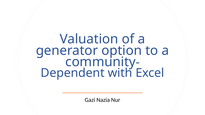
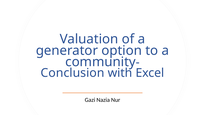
Dependent: Dependent -> Conclusion (73, 73)
